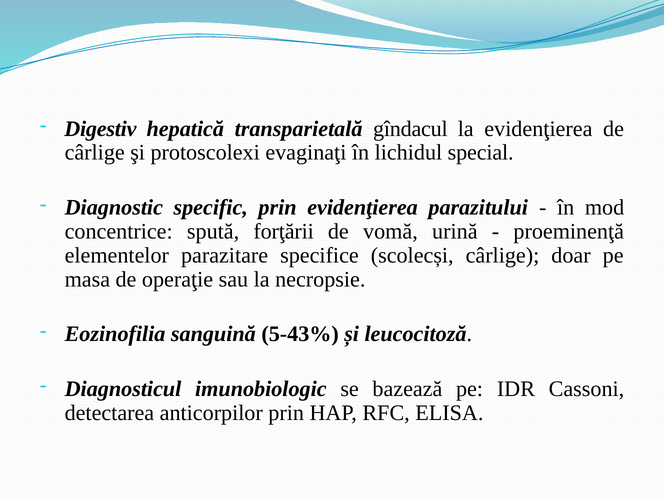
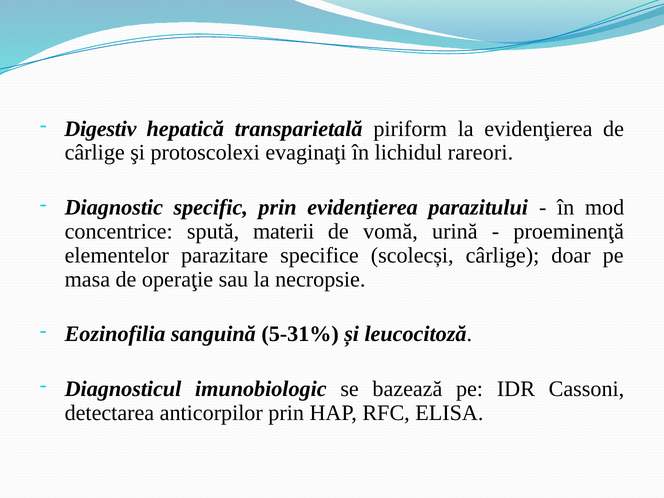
gîndacul: gîndacul -> piriform (410, 129)
special: special -> rareori (481, 153)
forţării: forţării -> materii (284, 231)
5-43%: 5-43% -> 5-31% (300, 334)
